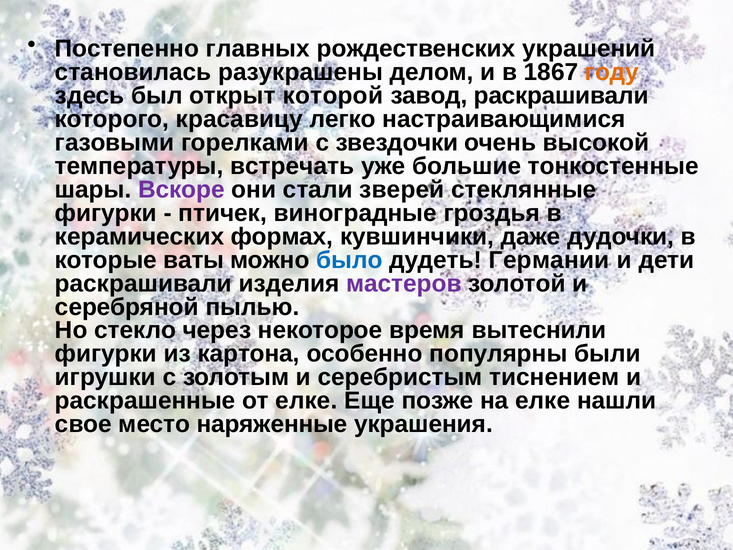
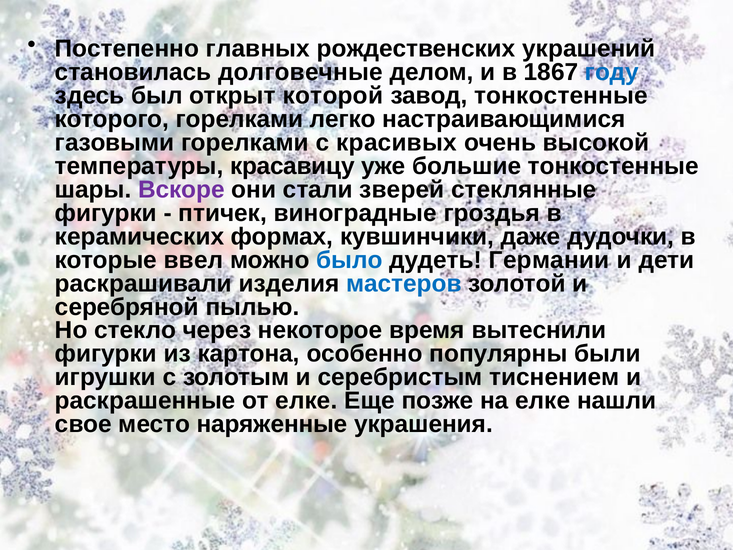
разукрашены: разукрашены -> долговечные (300, 72)
году colour: orange -> blue (612, 72)
завод раскрашивали: раскрашивали -> тонкостенные (561, 96)
которого красавицу: красавицу -> горелками (239, 119)
звездочки: звездочки -> красивых (397, 143)
встречать: встречать -> красавицу (292, 166)
ваты: ваты -> ввел (194, 260)
мастеров colour: purple -> blue (404, 283)
